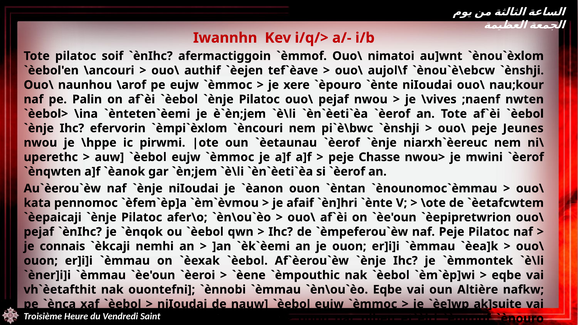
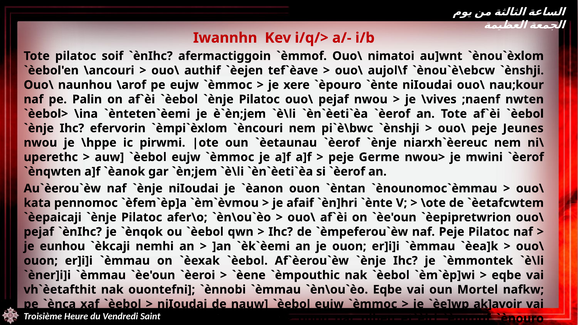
Chasse: Chasse -> Germe (379, 157)
connais: connais -> eunhou (62, 246)
Altière: Altière -> Mortel (478, 290)
ak]suite: ak]suite -> ak]avoir (498, 304)
